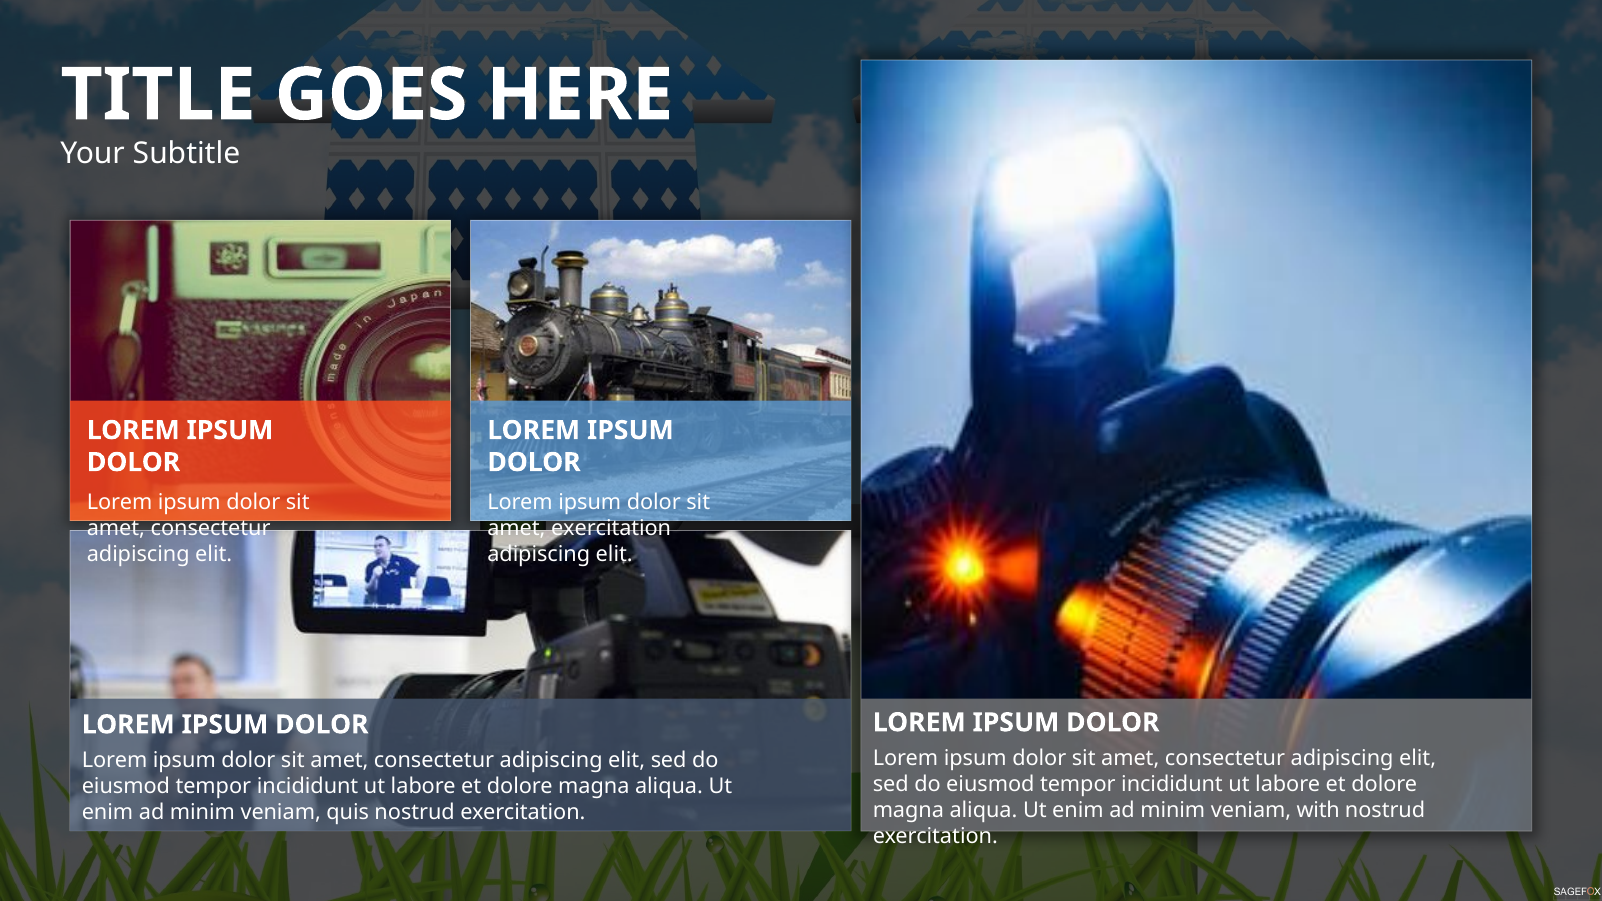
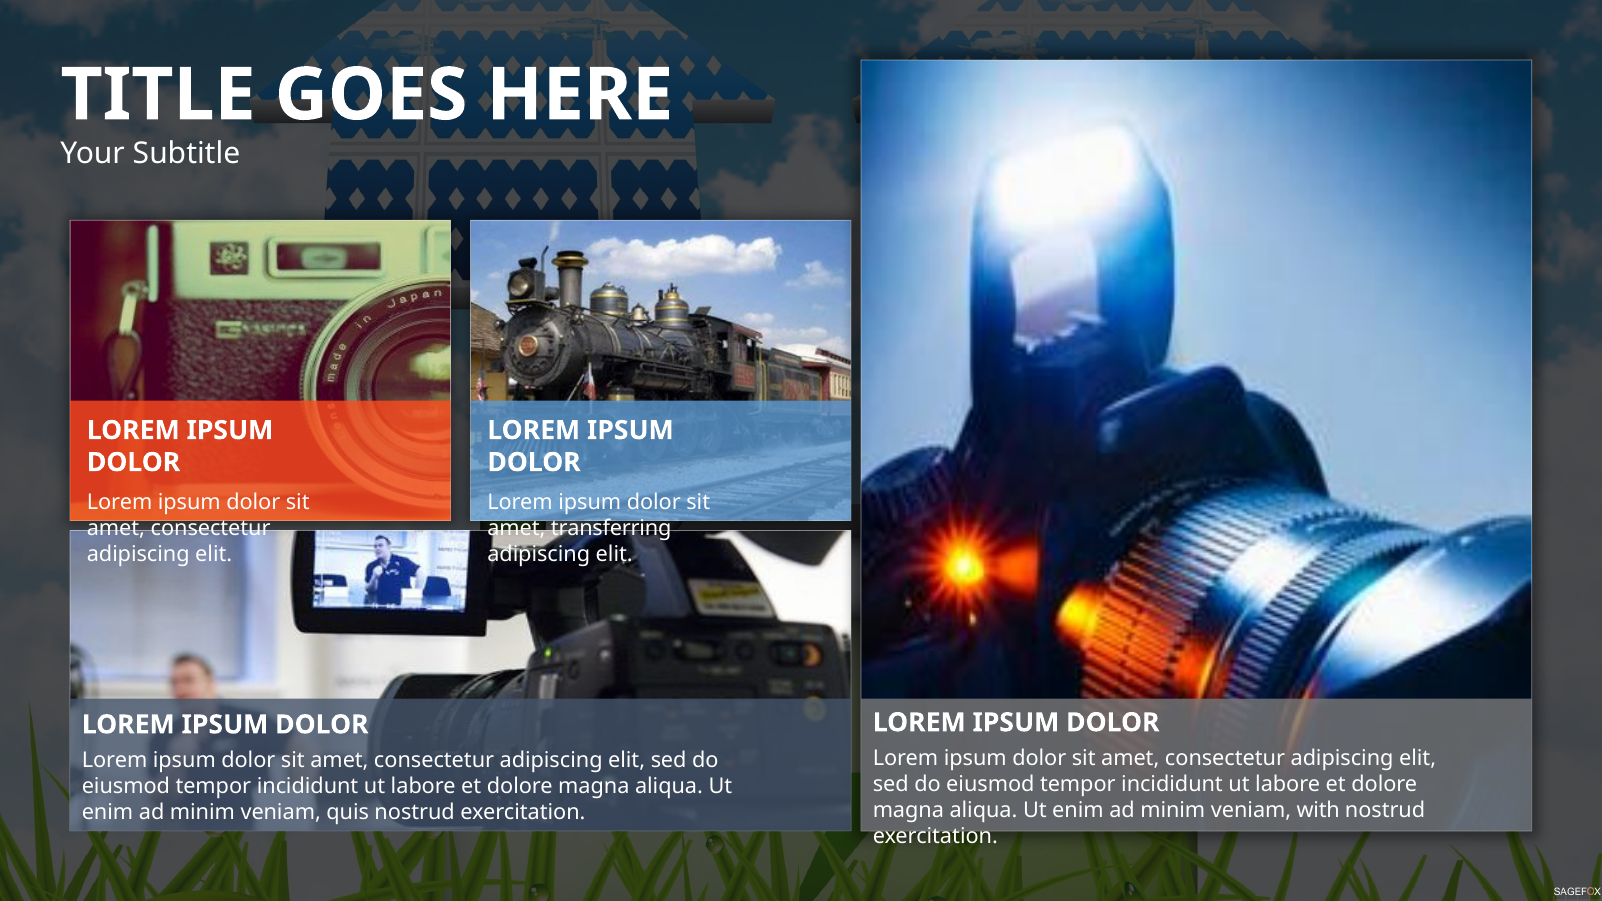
amet exercitation: exercitation -> transferring (611, 529)
